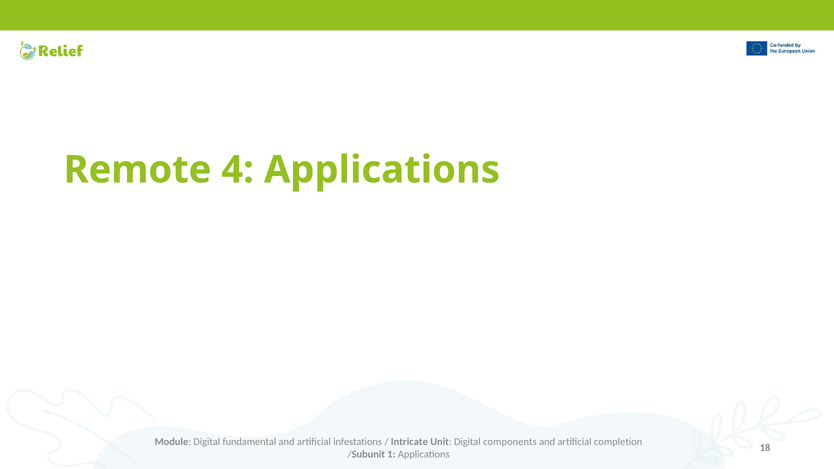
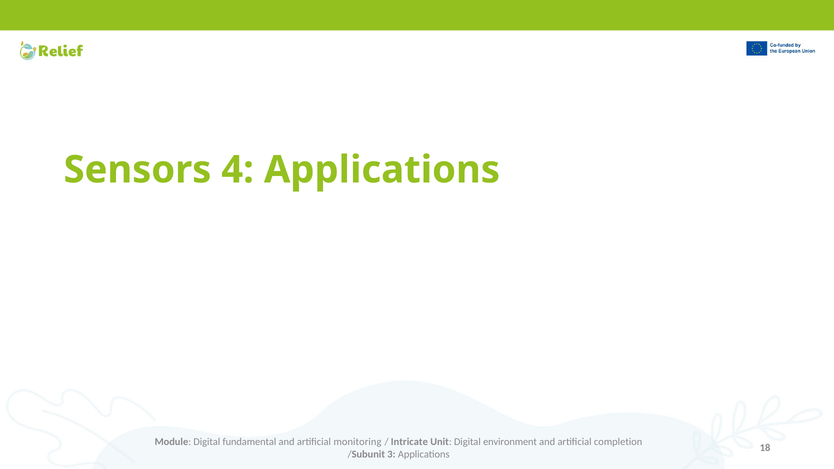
Remote: Remote -> Sensors (137, 170)
infestations: infestations -> monitoring (357, 442)
components: components -> environment (510, 442)
1: 1 -> 3 (391, 454)
